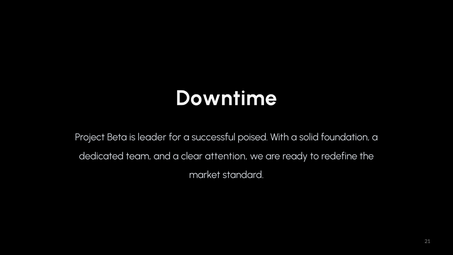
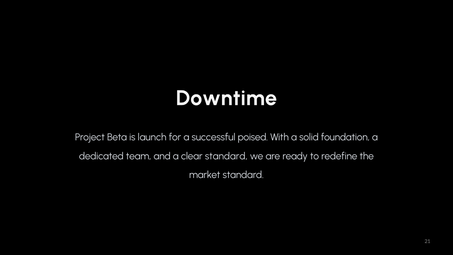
leader: leader -> launch (152, 137)
clear attention: attention -> standard (226, 156)
